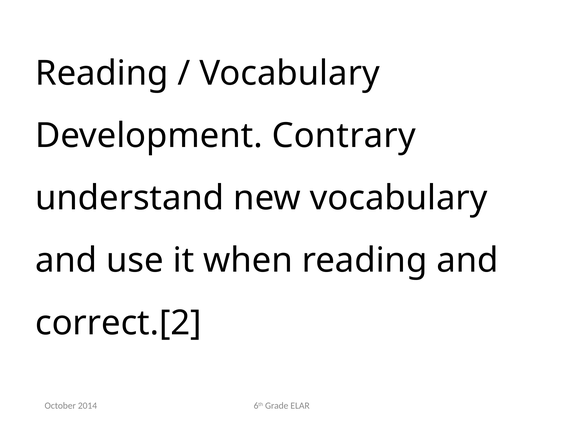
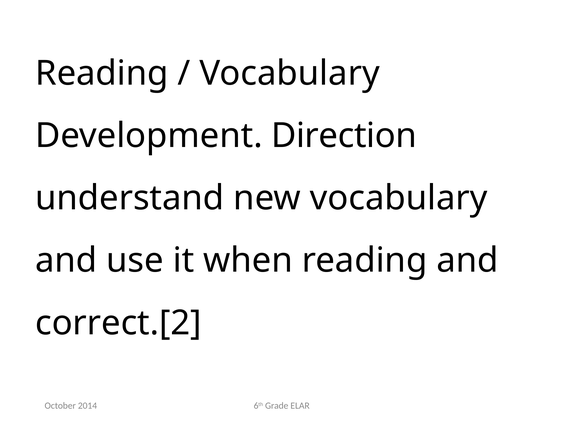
Contrary: Contrary -> Direction (344, 136)
